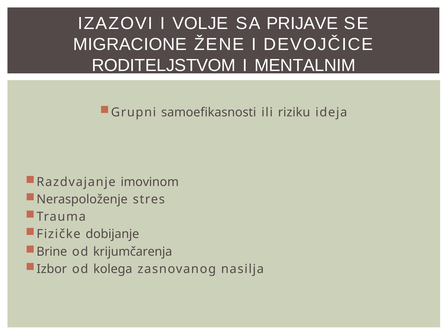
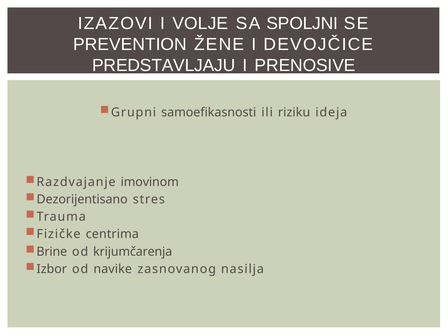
PRIJAVE: PRIJAVE -> SPOLJNI (302, 24)
MIGRACIONE: MIGRACIONE -> PREVENTION (130, 44)
RODITELJSTVOM: RODITELJSTVOM -> PREDSTAVLJAJU (164, 65)
MENTALNIM: MENTALNIM -> PRENOSIVE (305, 65)
Neraspoloženje: Neraspoloženje -> Dezorijentisano (82, 199)
dobijanje: dobijanje -> centrima (112, 234)
kolega: kolega -> navike (113, 269)
